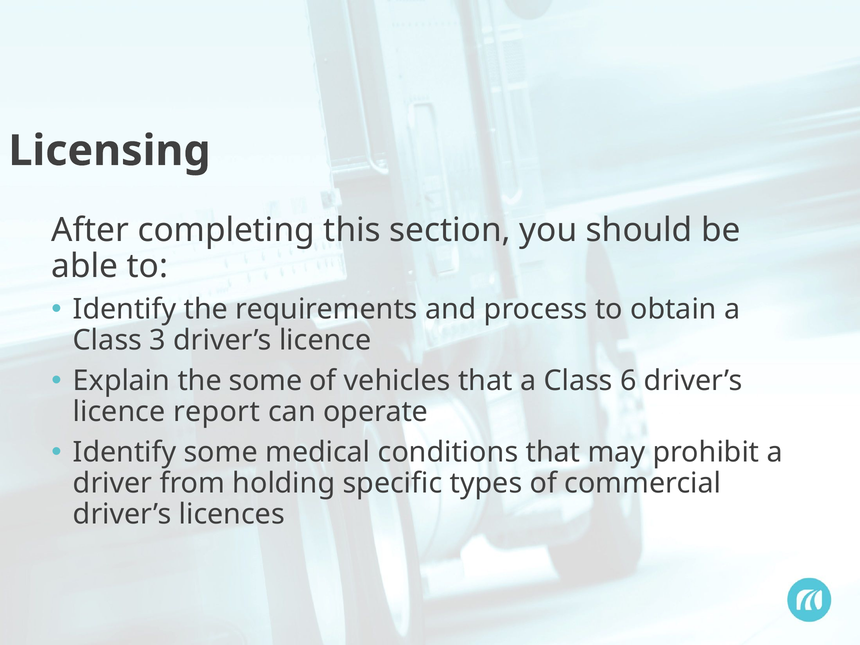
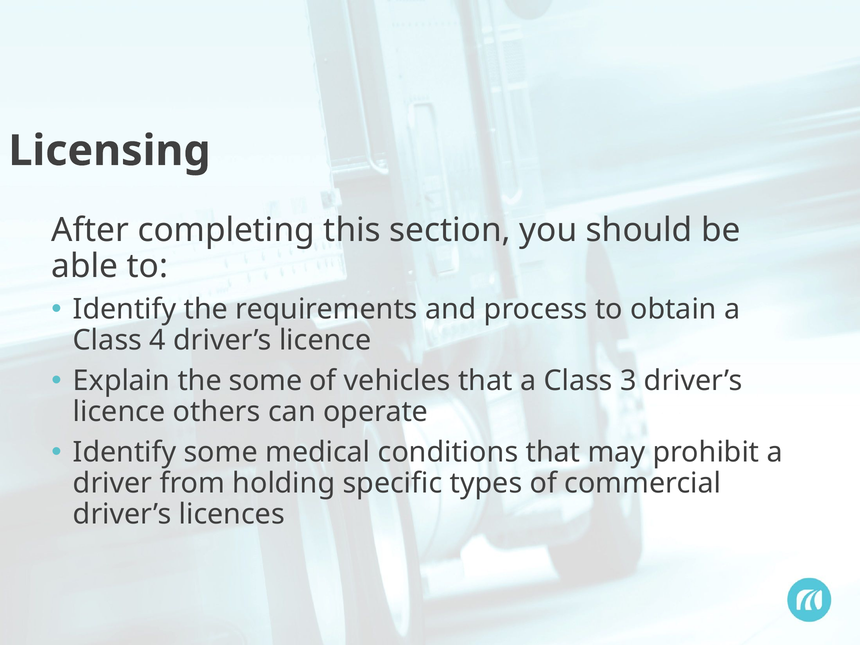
3: 3 -> 4 (158, 340)
6: 6 -> 3 (628, 381)
report: report -> others (217, 412)
